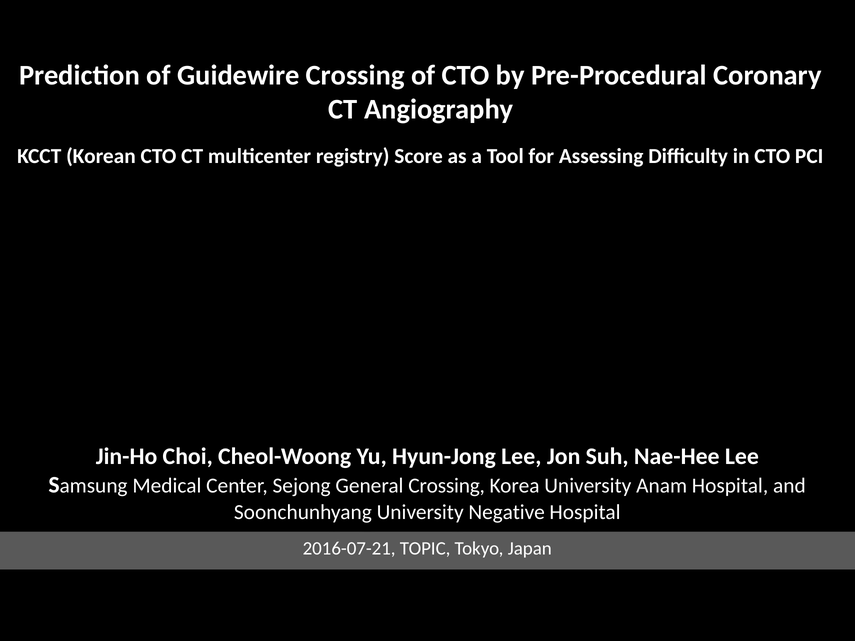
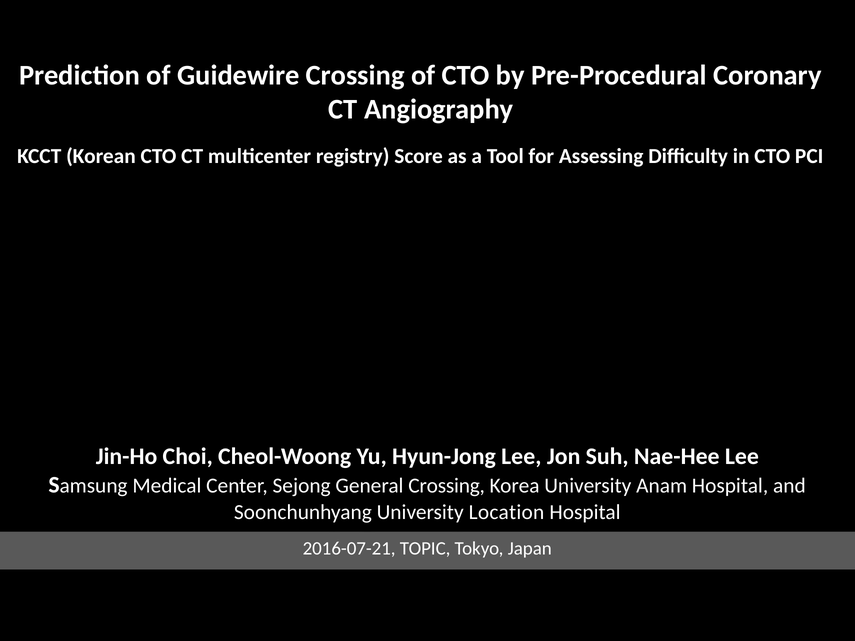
Negative: Negative -> Location (506, 512)
